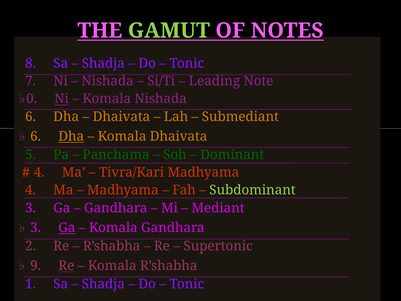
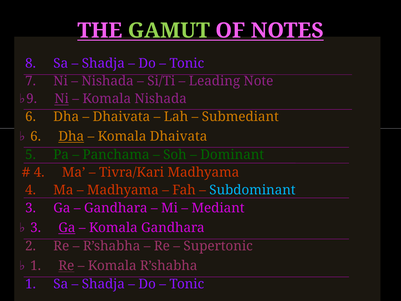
0: 0 -> 9 (32, 99)
Subdominant colour: light green -> light blue (252, 190)
9: 9 -> 1 (36, 266)
